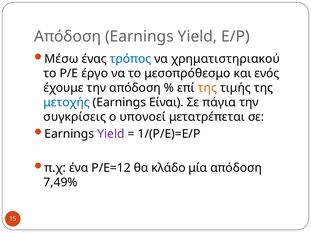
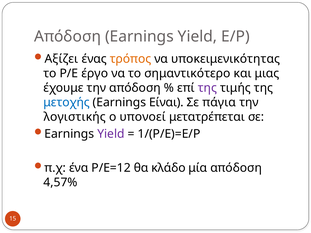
Μέσω: Μέσω -> Αξίζει (61, 59)
τρόπος colour: blue -> orange (131, 59)
χρηματιστηριακού: χρηματιστηριακού -> υποκειμενικότητας (225, 59)
μεσοπρόθεσμο: μεσοπρόθεσμο -> σημαντικότερο (187, 73)
ενός: ενός -> μιας (267, 73)
της colour: orange -> purple (207, 88)
συγκρίσεις: συγκρίσεις -> λογιστικής (75, 117)
7,49%: 7,49% -> 4,57% (60, 183)
